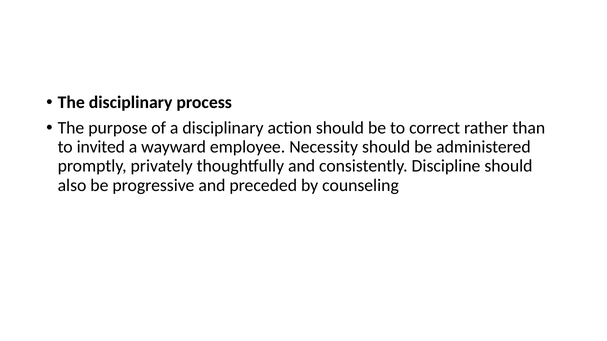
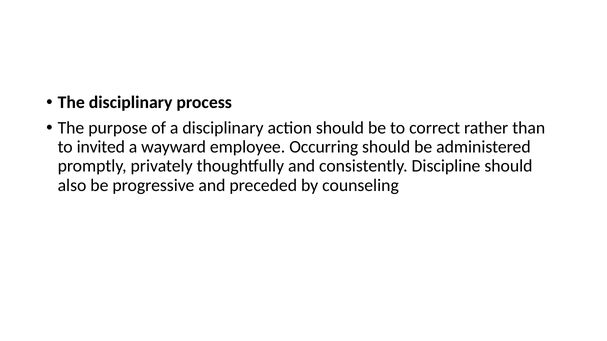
Necessity: Necessity -> Occurring (324, 147)
